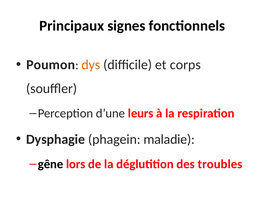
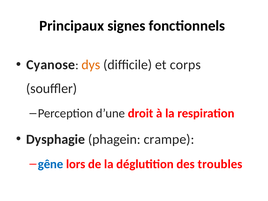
Poumon: Poumon -> Cyanose (51, 65)
leurs: leurs -> droit (141, 113)
maladie: maladie -> crampe (169, 139)
gêne colour: black -> blue (51, 164)
